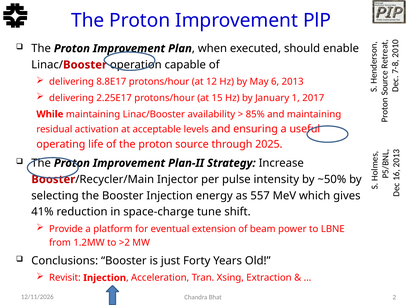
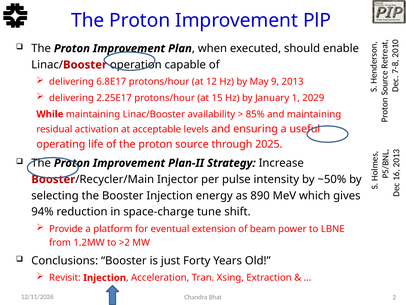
8.8E17: 8.8E17 -> 6.8E17 (111, 82)
May 6: 6 -> 9 (275, 82)
2017: 2017 -> 2029 (313, 98)
557: 557 -> 890 (260, 195)
41%: 41% -> 94% (42, 212)
